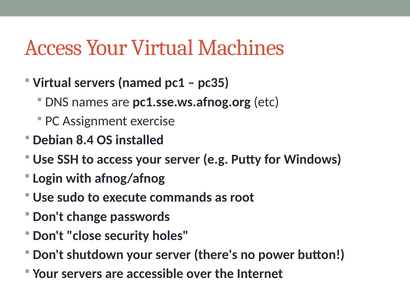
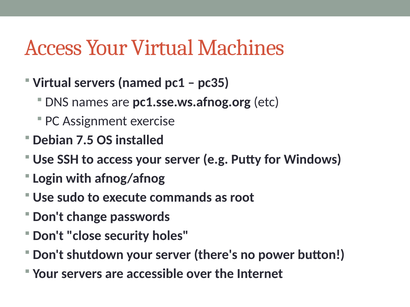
8.4: 8.4 -> 7.5 (85, 140)
